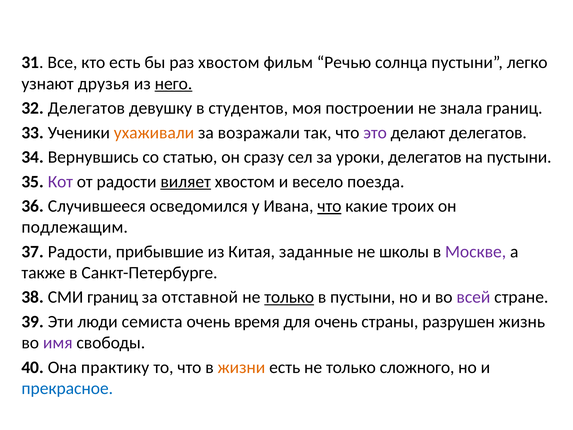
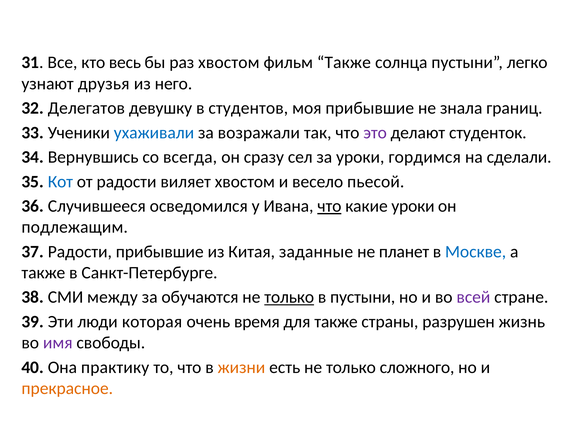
кто есть: есть -> весь (125, 63)
фильм Речью: Речью -> Также (344, 63)
него underline: present -> none (173, 84)
моя построении: построении -> прибывшие (370, 108)
ухаживали colour: orange -> blue (154, 133)
делают делегатов: делегатов -> студенток (488, 133)
статью: статью -> всегда (190, 157)
уроки делегатов: делегатов -> гордимся (425, 157)
на пустыни: пустыни -> сделали (519, 157)
Кот colour: purple -> blue (60, 182)
виляет underline: present -> none (186, 182)
поезда: поезда -> пьесой (376, 182)
какие троих: троих -> уроки (413, 206)
школы: школы -> планет (404, 252)
Москве colour: purple -> blue (476, 252)
СМИ границ: границ -> между (112, 297)
отставной: отставной -> обучаются (200, 297)
семиста: семиста -> которая (152, 322)
для очень: очень -> также (336, 322)
прекрасное colour: blue -> orange (67, 388)
